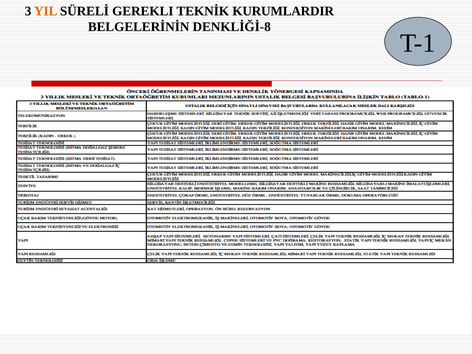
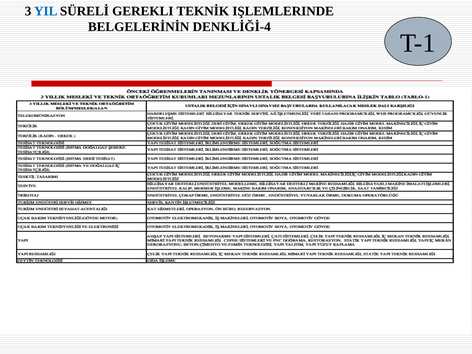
YIL colour: orange -> blue (46, 11)
KURUMLARDIR: KURUMLARDIR -> IŞLEMLERINDE (283, 11)
DENKLİĞİ-8: DENKLİĞİ-8 -> DENKLİĞİ-4 (232, 27)
